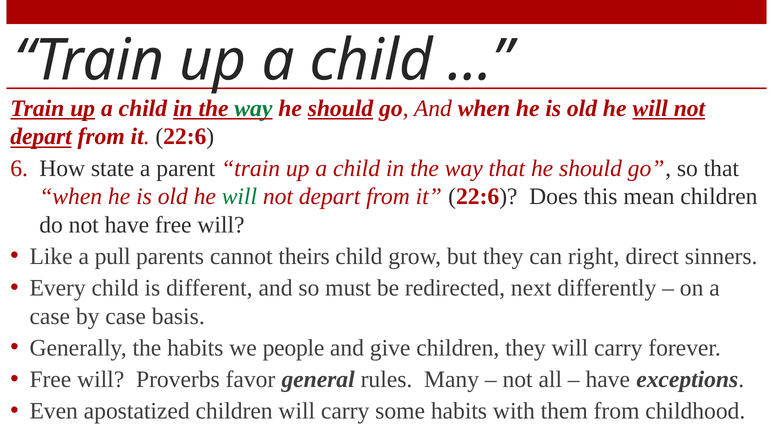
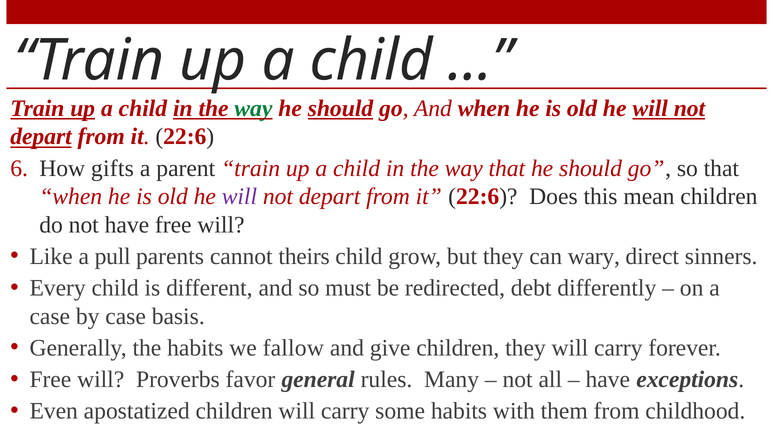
state: state -> gifts (112, 168)
will colour: green -> purple (239, 196)
right: right -> wary (594, 256)
next: next -> debt (531, 288)
people: people -> fallow (293, 348)
